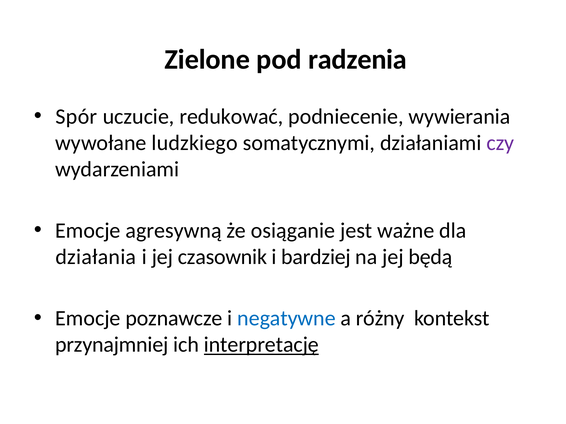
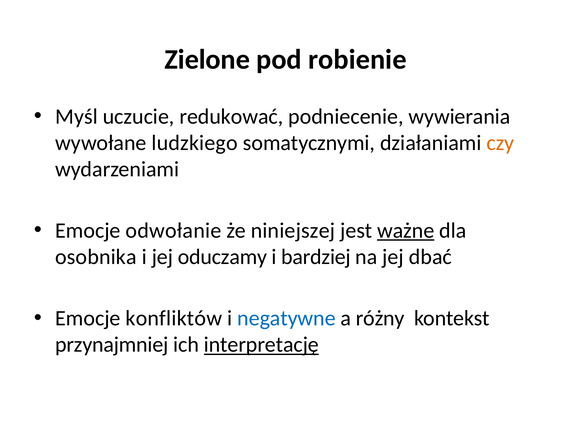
radzenia: radzenia -> robienie (357, 59)
Spór: Spór -> Myśl (76, 117)
czy colour: purple -> orange (500, 143)
agresywną: agresywną -> odwołanie (173, 231)
osiąganie: osiąganie -> niniejszej (293, 231)
ważne underline: none -> present (406, 231)
działania: działania -> osobnika (96, 257)
czasownik: czasownik -> oduczamy (222, 257)
będą: będą -> dbać (430, 257)
poznawcze: poznawcze -> konfliktów (174, 319)
